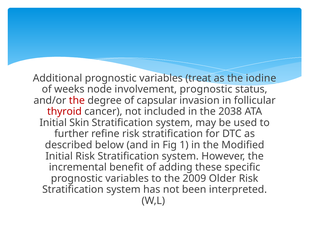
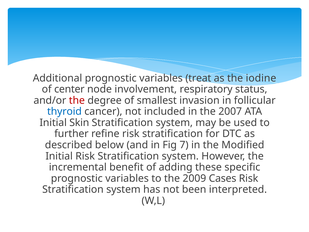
weeks: weeks -> center (69, 89)
involvement prognostic: prognostic -> respiratory (206, 89)
capsular: capsular -> smallest (157, 100)
thyroid colour: red -> blue (64, 111)
2038: 2038 -> 2007 (230, 111)
1: 1 -> 7 (184, 145)
Older: Older -> Cases (223, 178)
